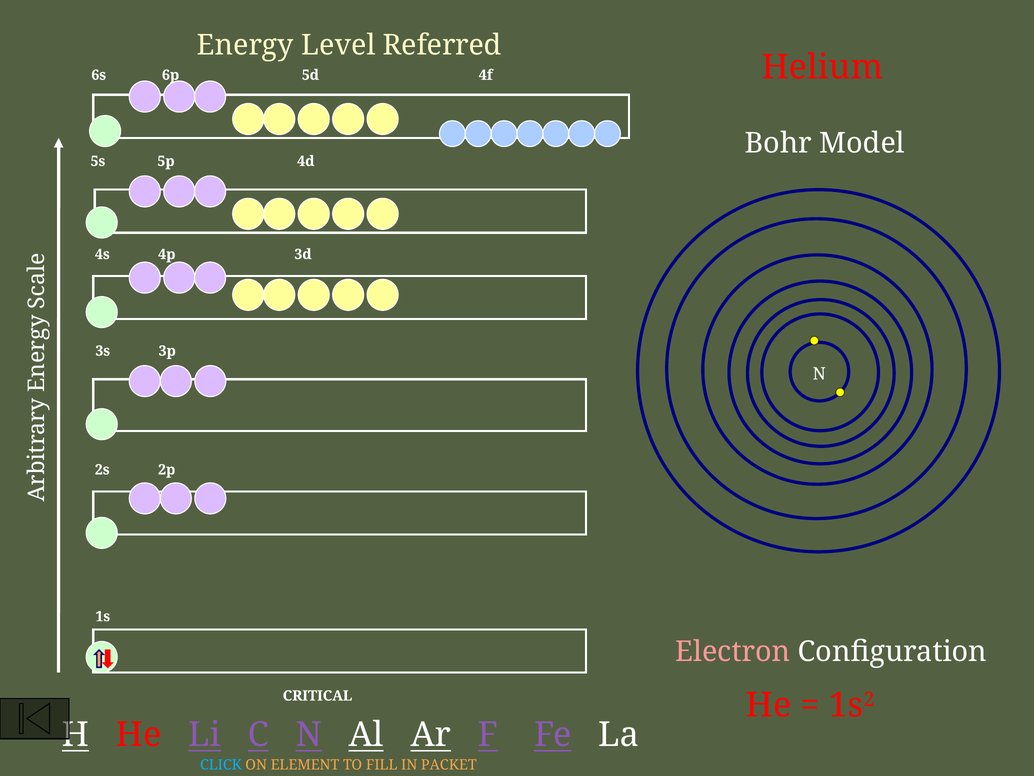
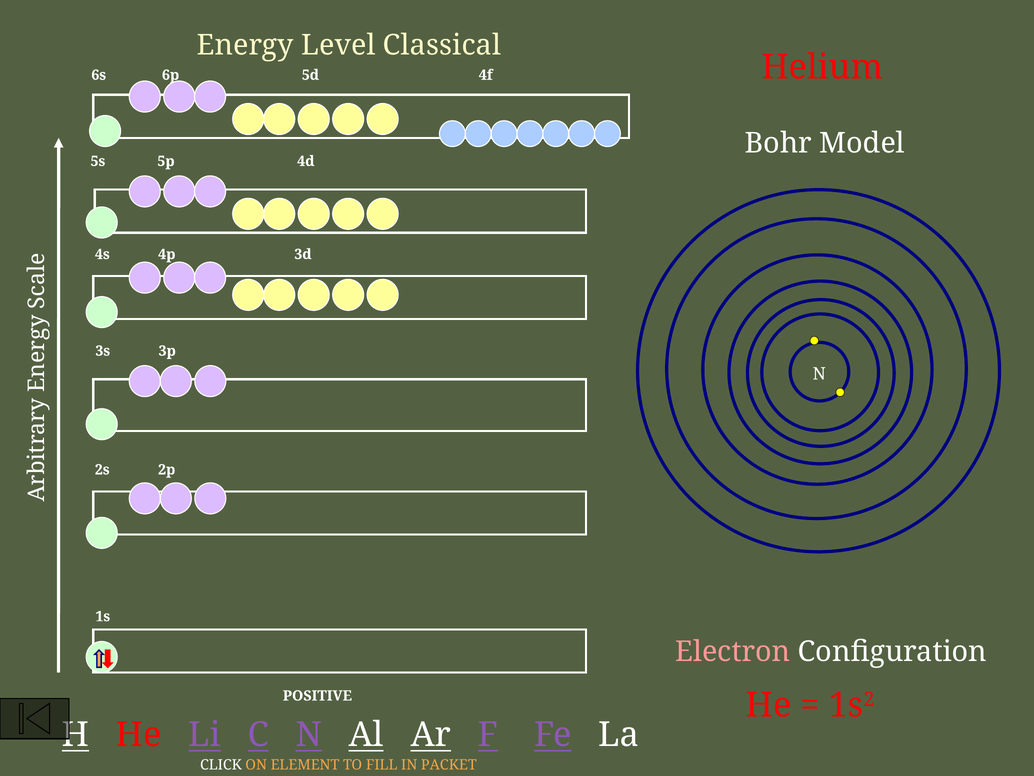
Referred: Referred -> Classical (442, 45)
CRITICAL: CRITICAL -> POSITIVE (317, 695)
CLICK colour: light blue -> white (221, 764)
